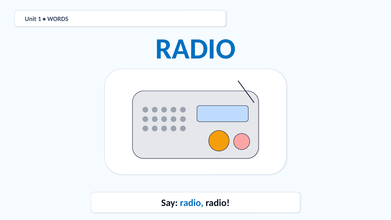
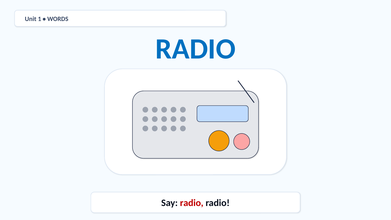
radio colour: blue -> red (192, 203)
